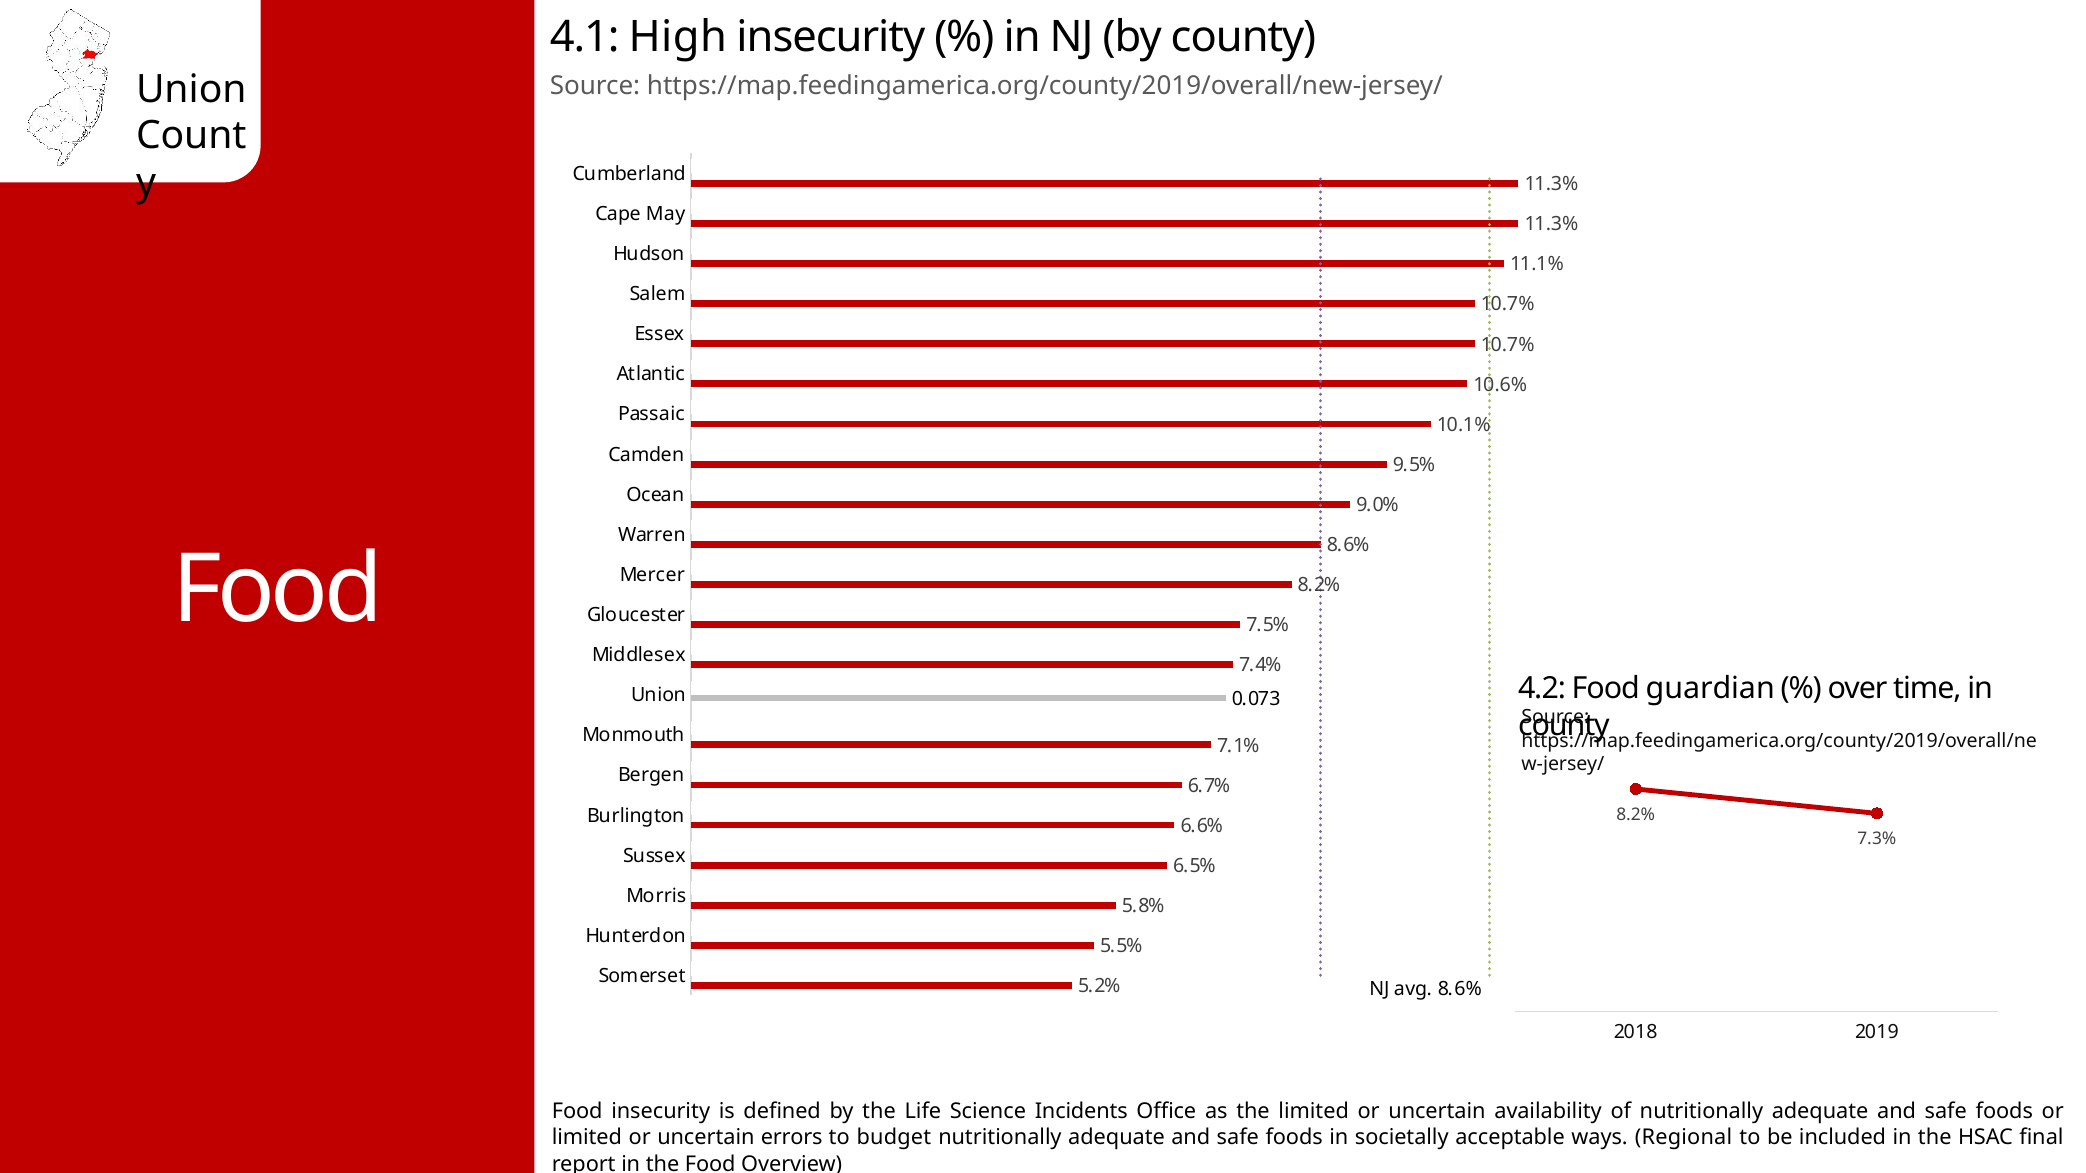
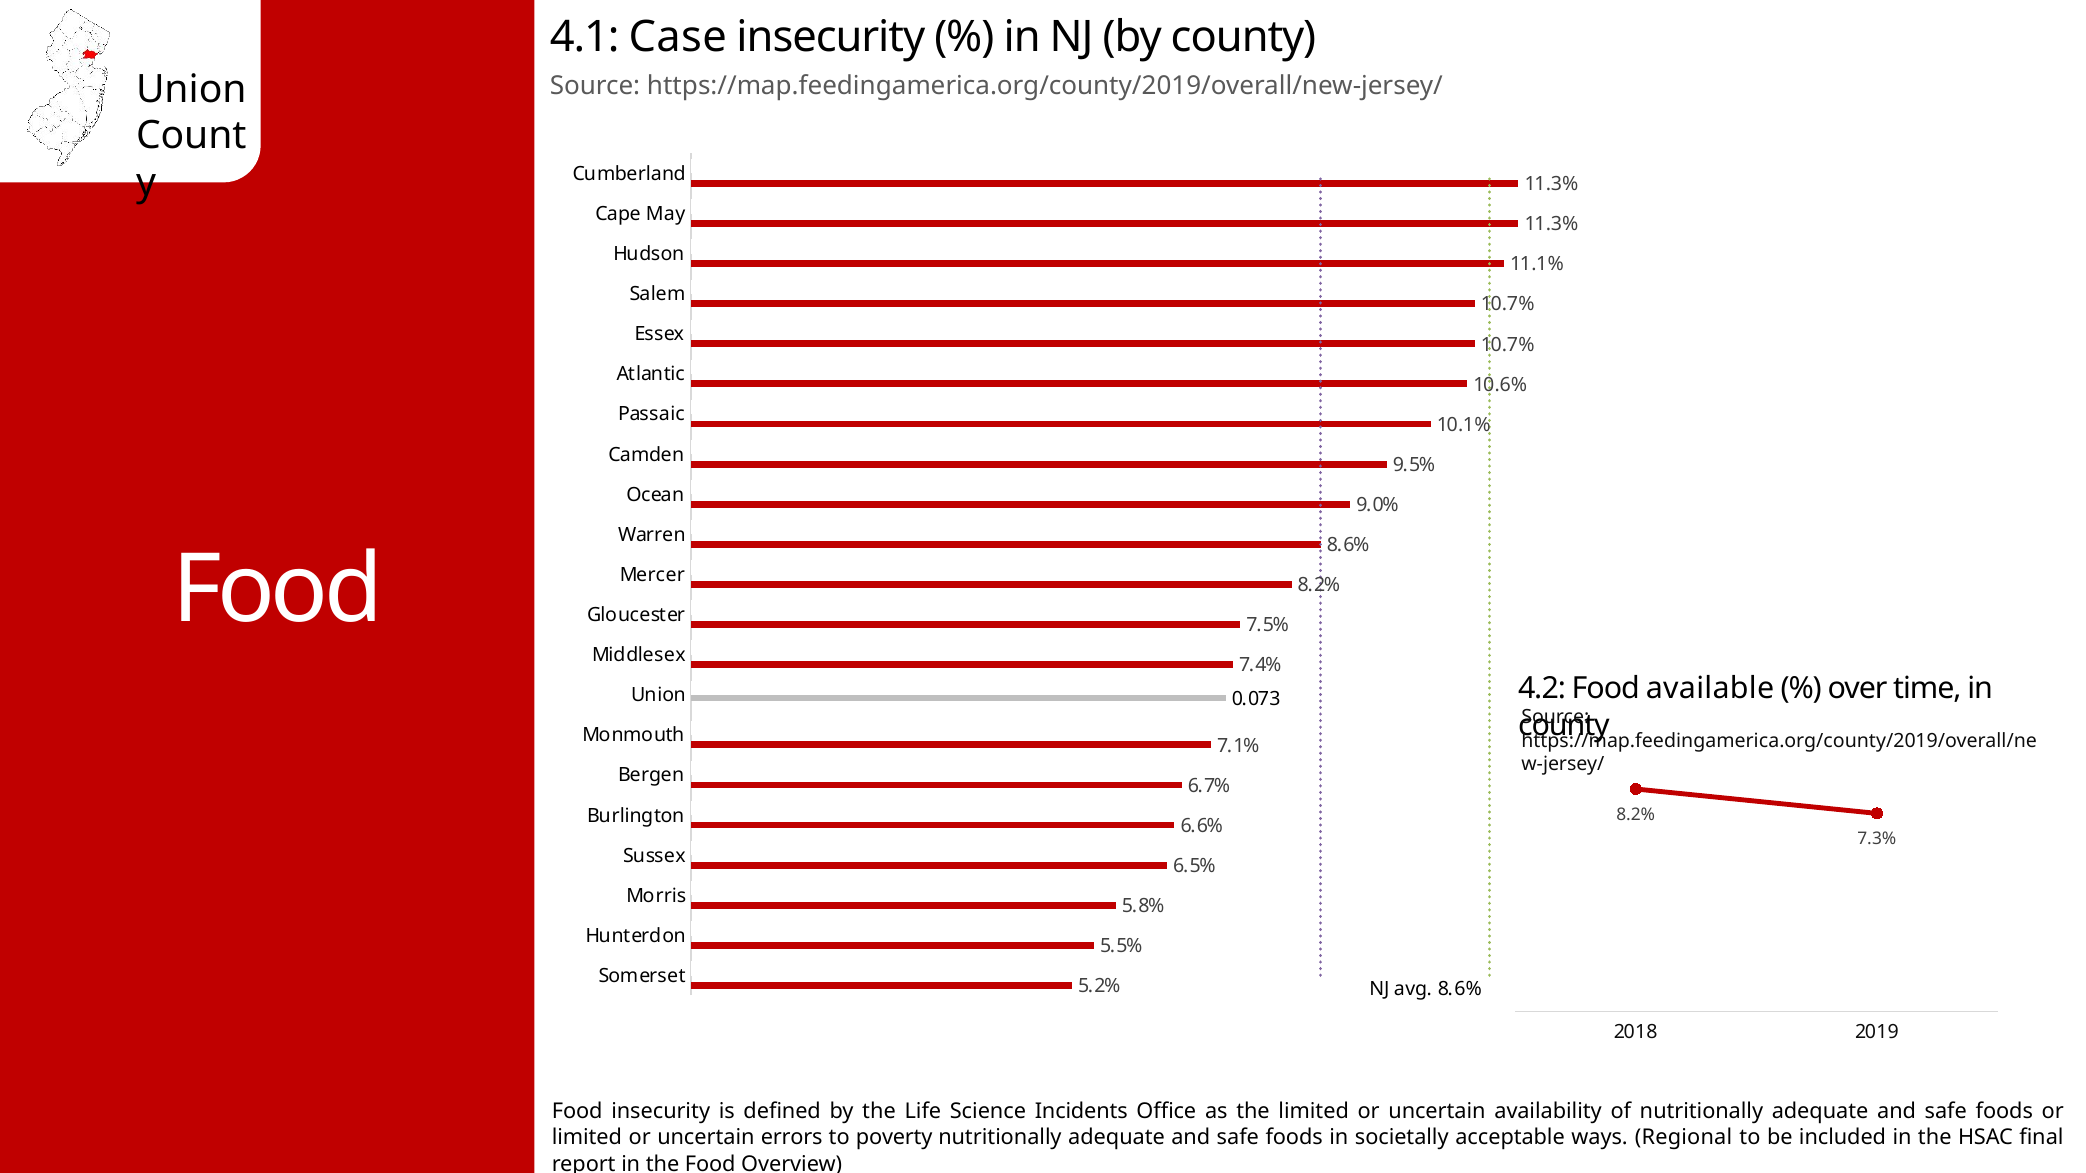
High: High -> Case (678, 37)
guardian: guardian -> available (1710, 689)
budget: budget -> poverty (894, 1138)
